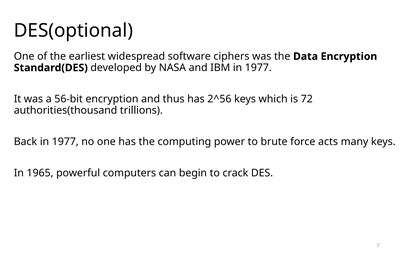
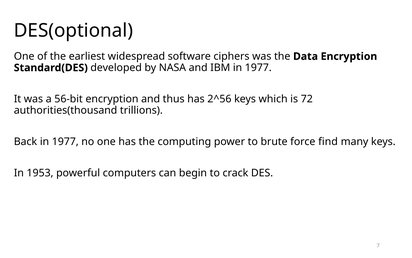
acts: acts -> find (328, 141)
1965: 1965 -> 1953 (40, 173)
